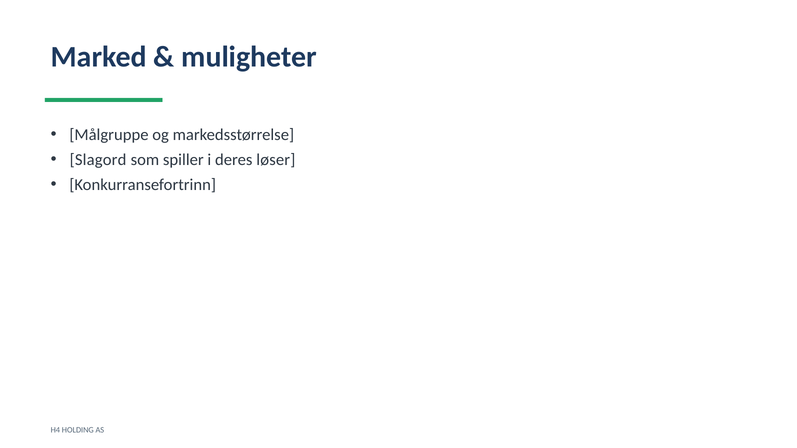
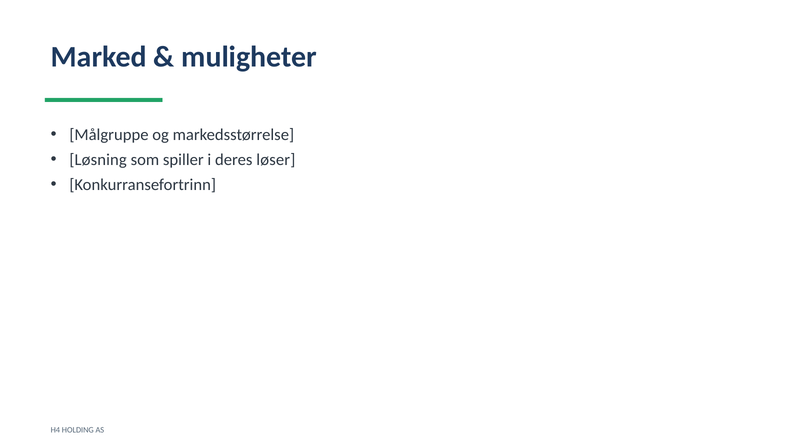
Slagord: Slagord -> Løsning (98, 160)
